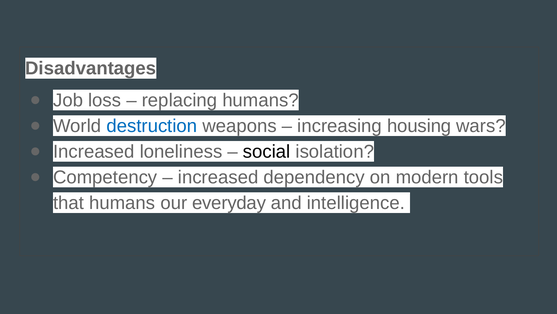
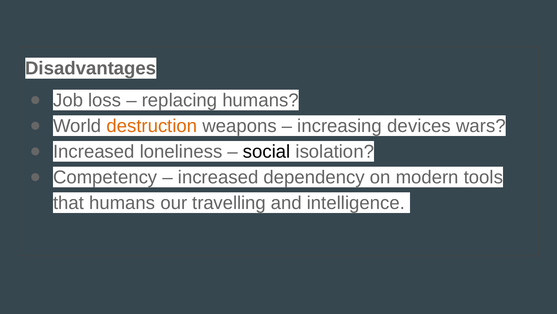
destruction colour: blue -> orange (152, 126)
housing: housing -> devices (419, 126)
everyday: everyday -> travelling (229, 203)
